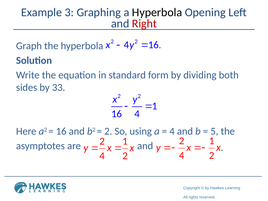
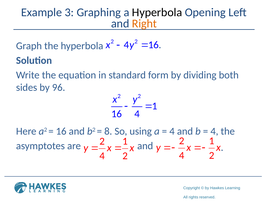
Right colour: red -> orange (144, 24)
33: 33 -> 96 (59, 88)
2: 2 -> 8 (108, 131)
5: 5 -> 4 (214, 131)
